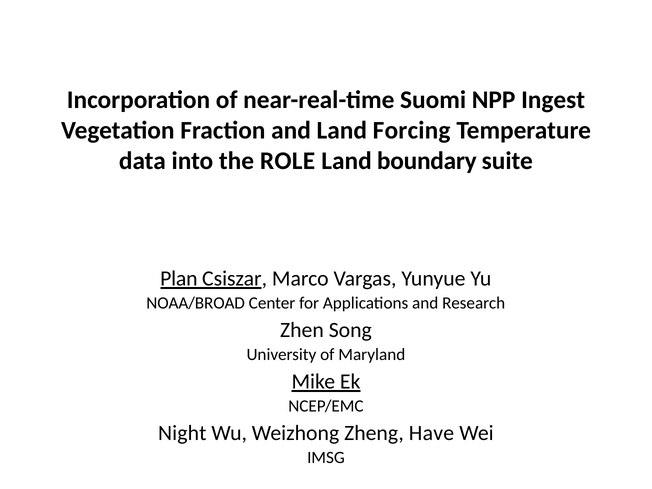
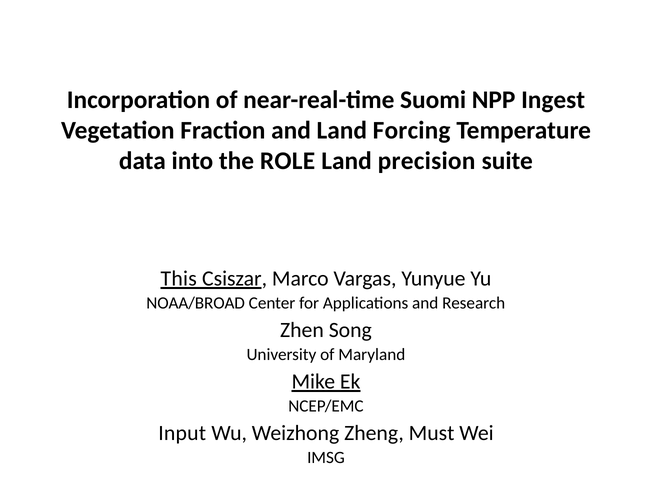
boundary: boundary -> precision (427, 161)
Plan: Plan -> This (179, 279)
Night: Night -> Input (182, 433)
Have: Have -> Must (432, 433)
